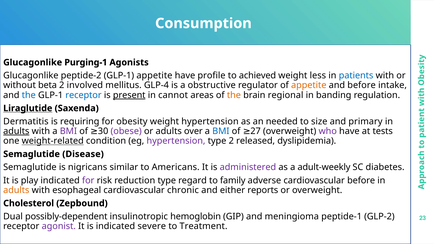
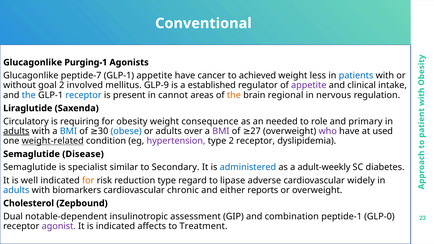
Consumption: Consumption -> Conventional (203, 23)
peptide-2: peptide-2 -> peptide-7 (81, 76)
profile: profile -> cancer (212, 76)
beta: beta -> goal (47, 85)
GLP-4: GLP-4 -> GLP-9 (156, 85)
obstructive: obstructive -> established (212, 85)
appetite colour: orange -> purple (309, 85)
and before: before -> clinical (362, 85)
present underline: present -> none (129, 95)
banding: banding -> nervous (334, 95)
Liraglutide underline: present -> none (28, 108)
Dermatitis: Dermatitis -> Circulatory (26, 121)
weight hypertension: hypertension -> consequence (210, 121)
size: size -> role (319, 121)
BMI colour: purple -> blue (68, 131)
obese colour: purple -> blue (126, 131)
BMI colour: blue -> purple (221, 131)
tests: tests -> used (383, 131)
2 released: released -> receptor (256, 141)
nigricans: nigricans -> specialist (88, 167)
Americans: Americans -> Secondary (176, 167)
administered colour: purple -> blue (248, 167)
play: play -> well (29, 180)
for colour: purple -> orange (88, 180)
family: family -> lipase (233, 180)
cardiovascular before: before -> widely (361, 180)
adults colour: orange -> blue (16, 190)
esophageal: esophageal -> biomarkers (77, 190)
possibly-dependent: possibly-dependent -> notable-dependent (66, 217)
hemoglobin: hemoglobin -> assessment (196, 217)
meningioma: meningioma -> combination (292, 217)
GLP-2: GLP-2 -> GLP-0 (379, 217)
severe: severe -> affects (152, 226)
